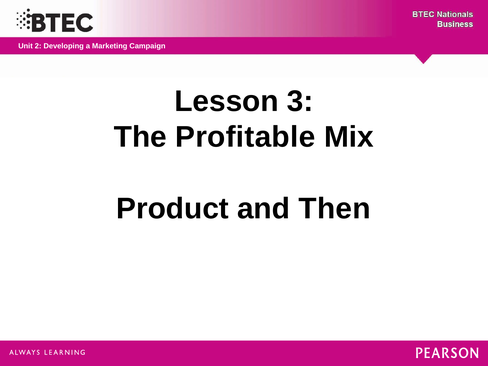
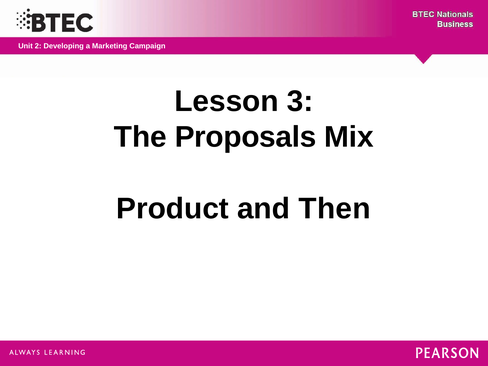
Profitable: Profitable -> Proposals (246, 137)
